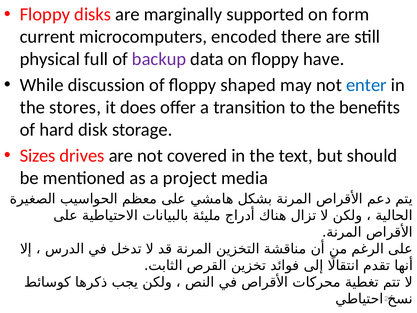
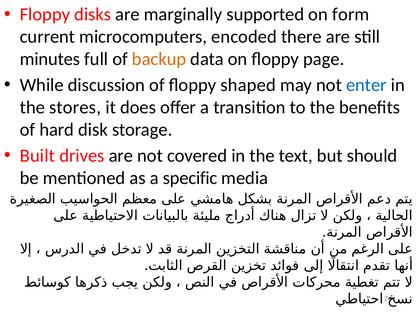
physical: physical -> minutes (50, 59)
backup colour: purple -> orange (159, 59)
have: have -> page (324, 59)
Sizes: Sizes -> Built (37, 156)
project: project -> specific (190, 178)
